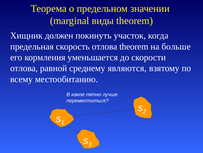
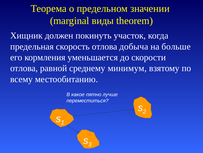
отлова theorem: theorem -> добыча (134, 46)
являются: являются -> минимум (127, 68)
